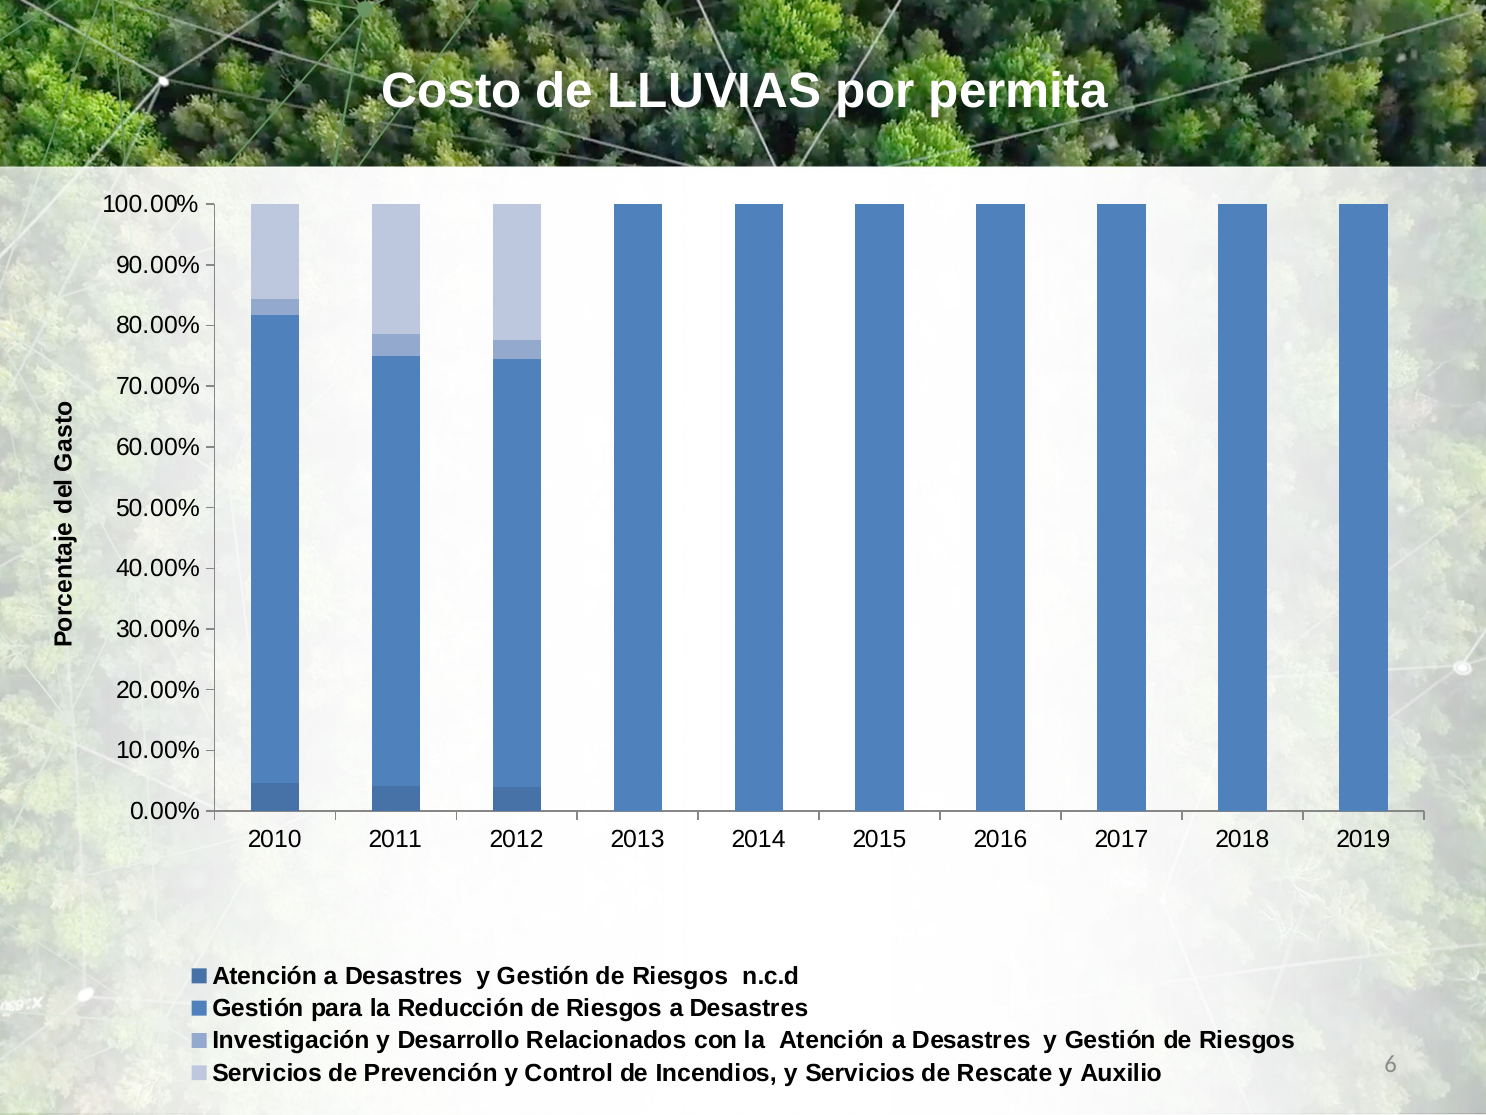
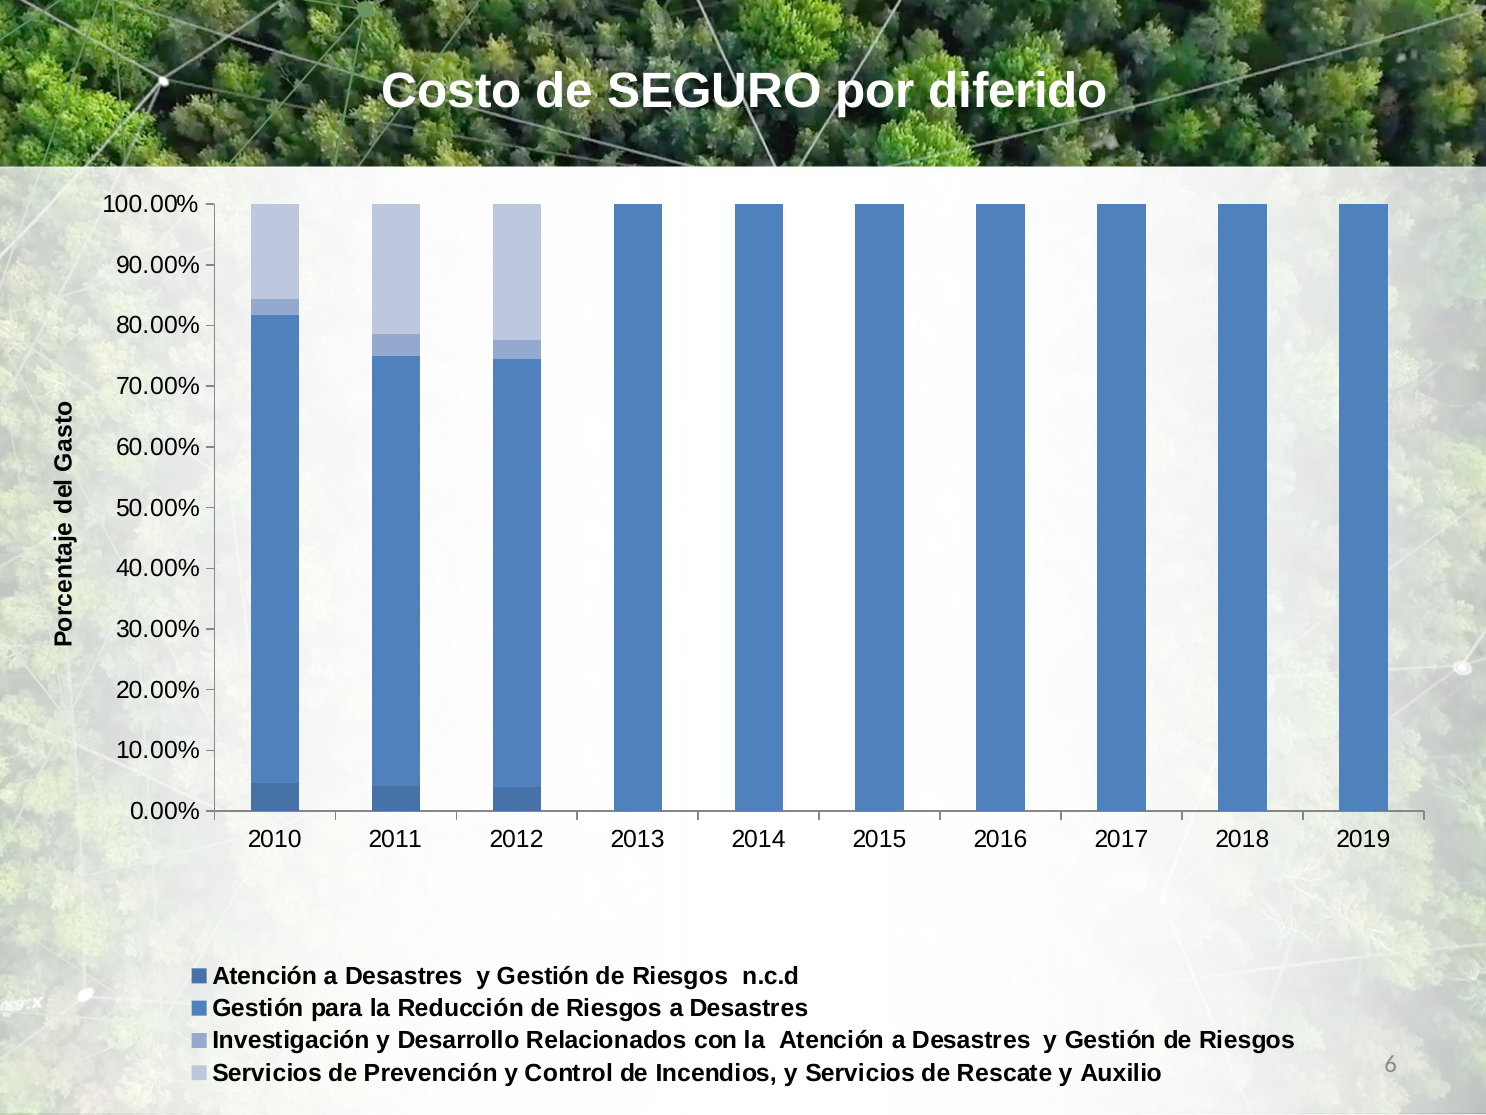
LLUVIAS: LLUVIAS -> SEGURO (714, 91)
permita: permita -> diferido (1018, 91)
